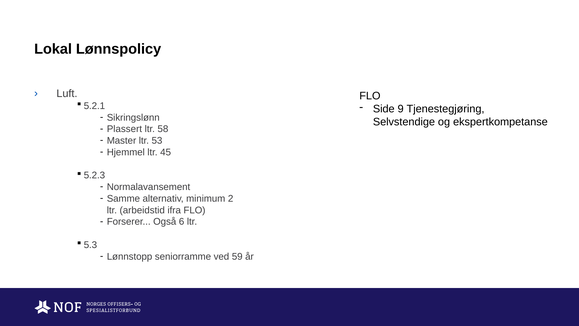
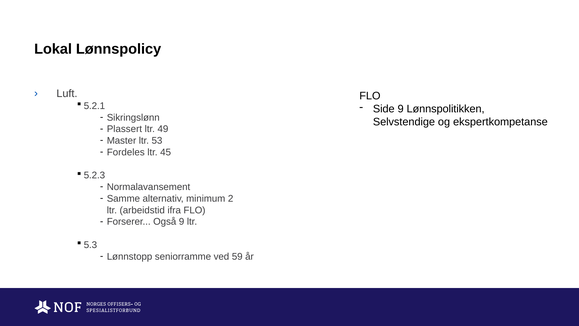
Tjenestegjøring: Tjenestegjøring -> Lønnspolitikken (446, 109)
58: 58 -> 49 (163, 129)
Hjemmel: Hjemmel -> Fordeles (126, 152)
Også 6: 6 -> 9 (182, 222)
